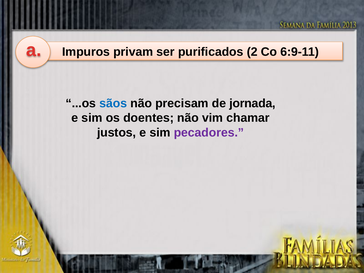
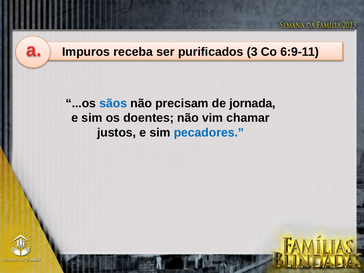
privam: privam -> receba (133, 52)
2: 2 -> 3 (252, 52)
pecadores colour: purple -> blue (209, 133)
